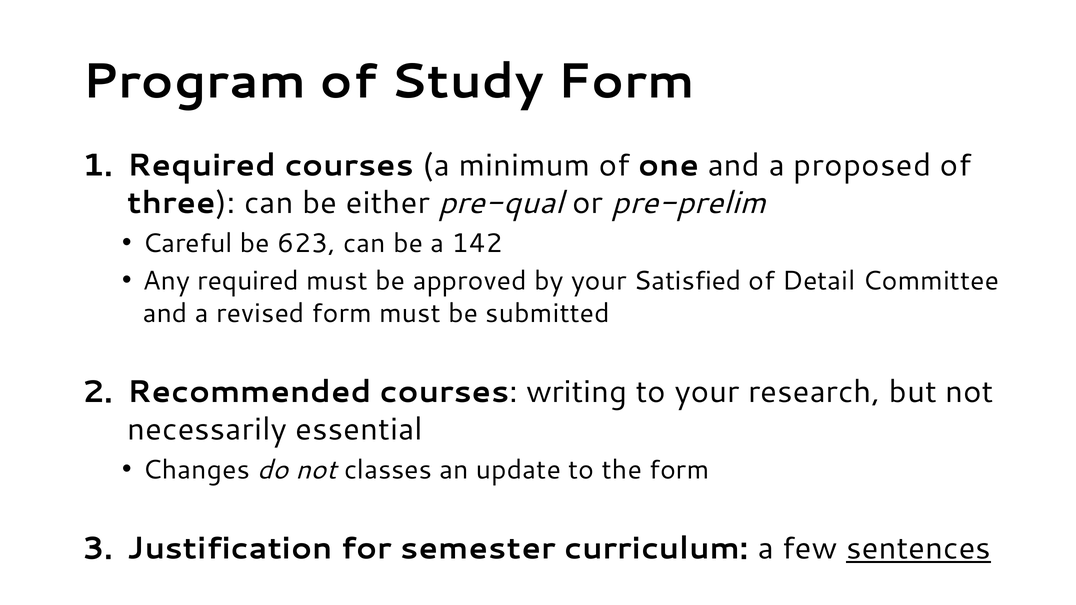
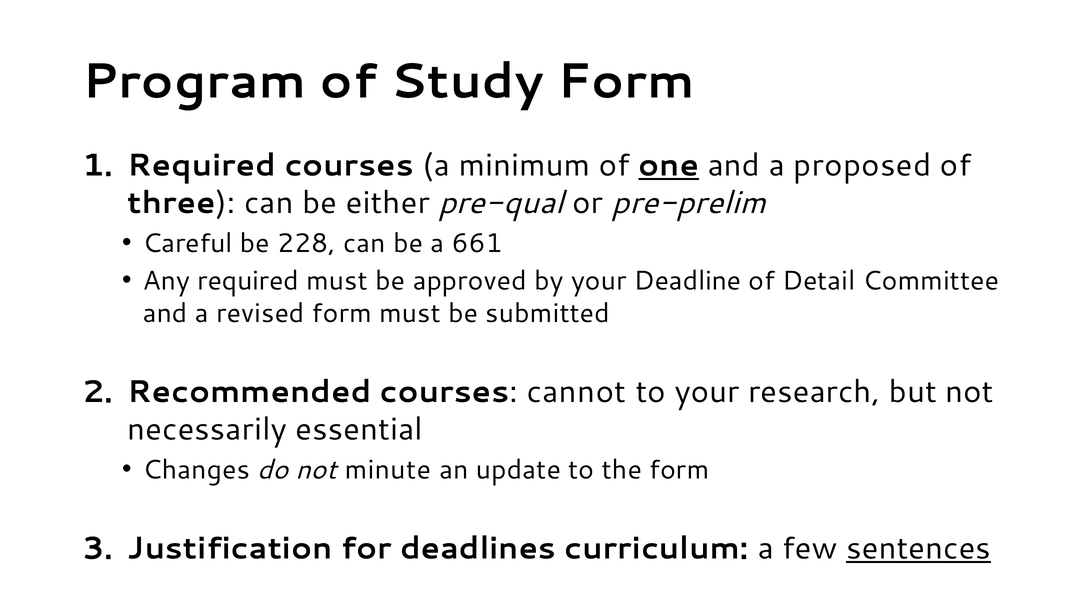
one underline: none -> present (669, 166)
623: 623 -> 228 (306, 243)
142: 142 -> 661 (477, 243)
Satisfied: Satisfied -> Deadline (688, 281)
writing: writing -> cannot (576, 392)
classes: classes -> minute (388, 470)
semester: semester -> deadlines (478, 549)
